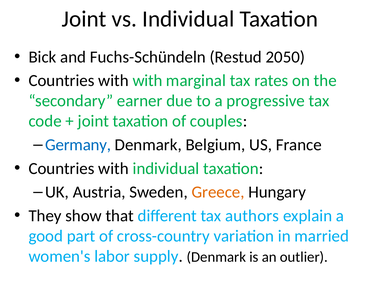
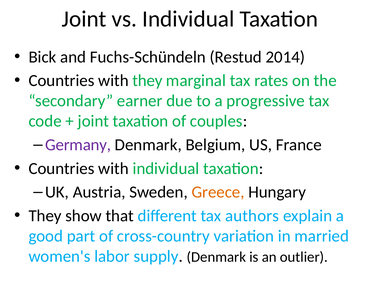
2050: 2050 -> 2014 (285, 57)
with with: with -> they (148, 81)
Germany colour: blue -> purple (78, 145)
